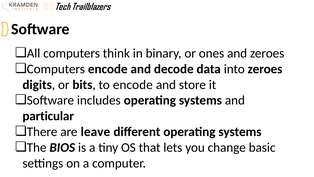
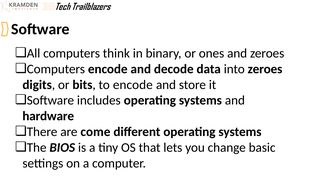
particular: particular -> hardware (48, 116)
leave: leave -> come (95, 132)
